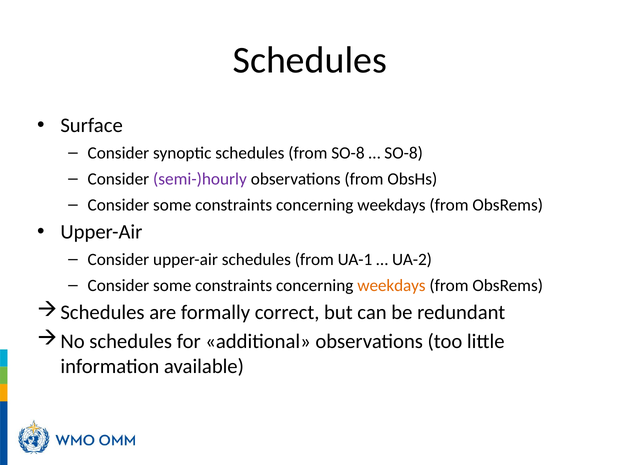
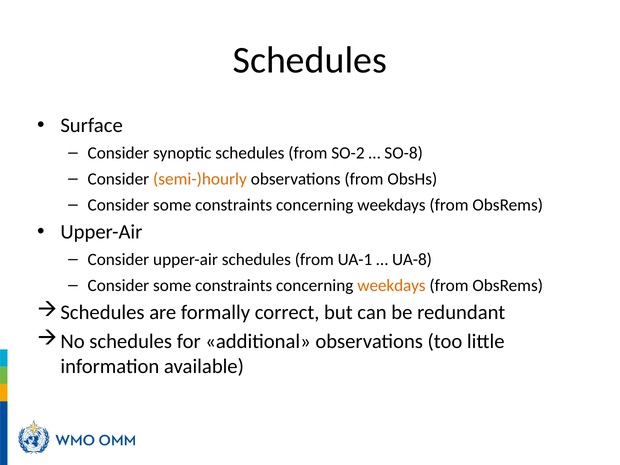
from SO-8: SO-8 -> SO-2 (348, 153)
semi-)hourly colour: purple -> orange (200, 179)
UA-2: UA-2 -> UA-8 (412, 260)
